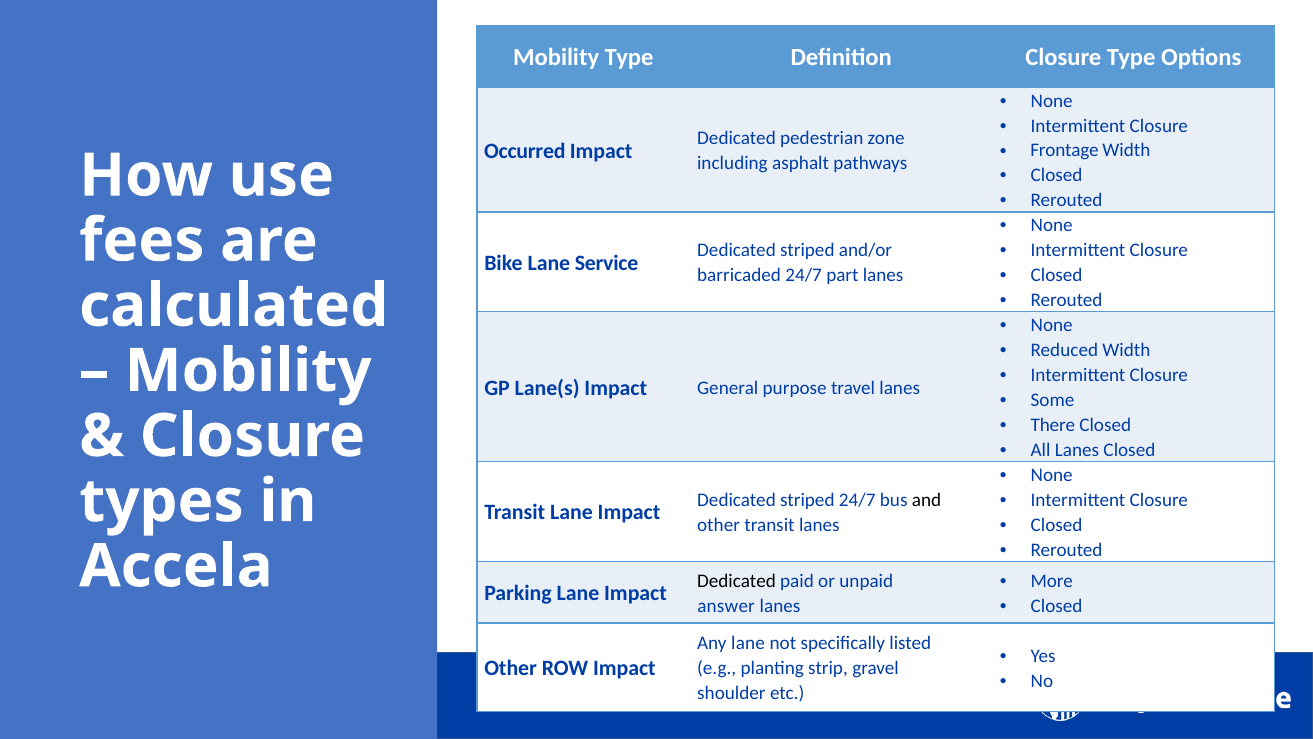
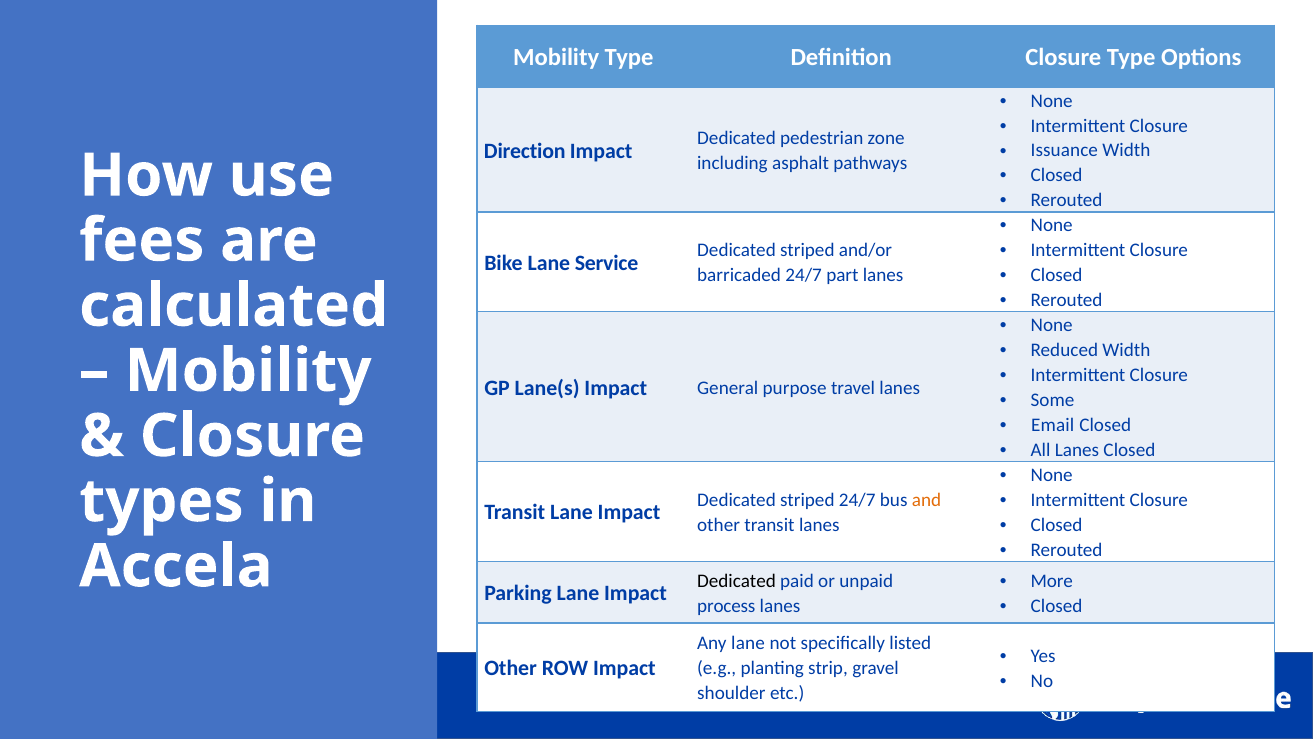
Frontage: Frontage -> Issuance (1064, 151)
Occurred: Occurred -> Direction (525, 151)
There: There -> Email (1053, 425)
and colour: black -> orange (927, 500)
answer: answer -> process (726, 605)
